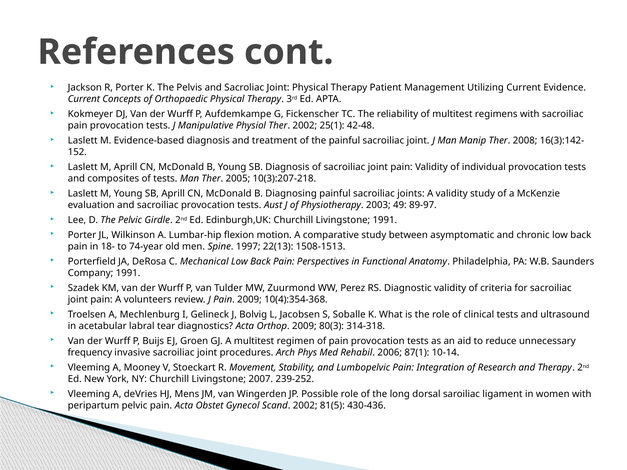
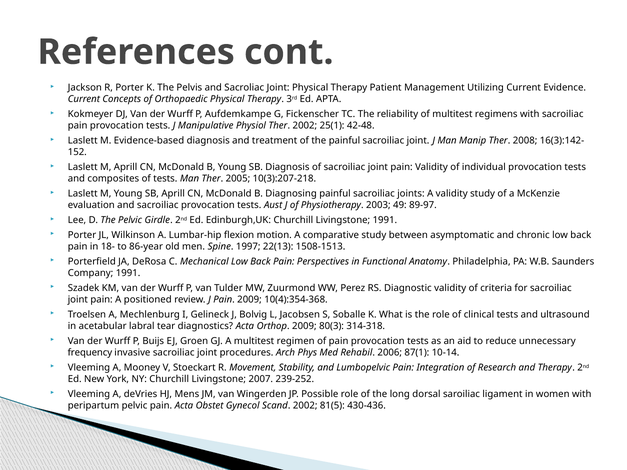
74-year: 74-year -> 86-year (146, 247)
volunteers: volunteers -> positioned (148, 300)
